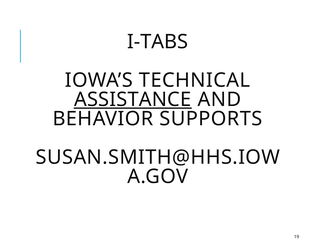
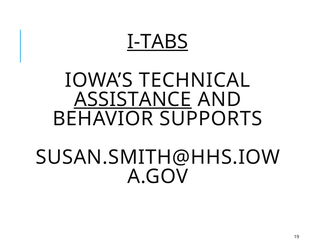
I-TABS underline: none -> present (158, 42)
